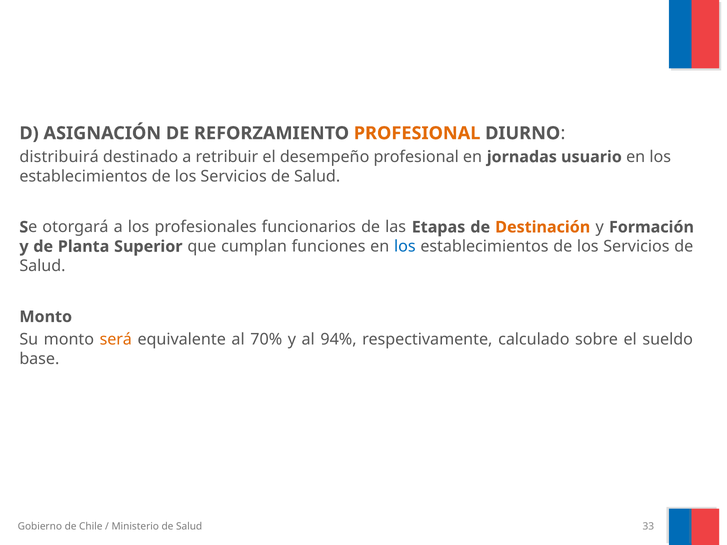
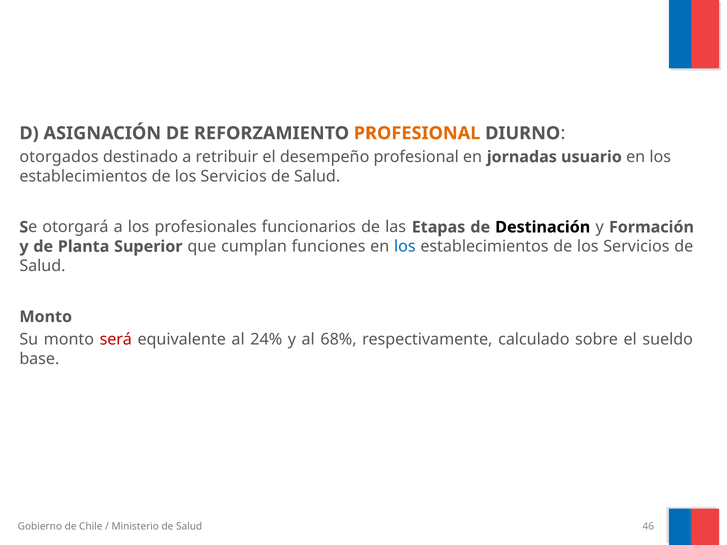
distribuirá: distribuirá -> otorgados (59, 157)
Destinación colour: orange -> black (543, 227)
será colour: orange -> red (116, 340)
70%: 70% -> 24% (266, 340)
94%: 94% -> 68% (339, 340)
33: 33 -> 46 (648, 527)
